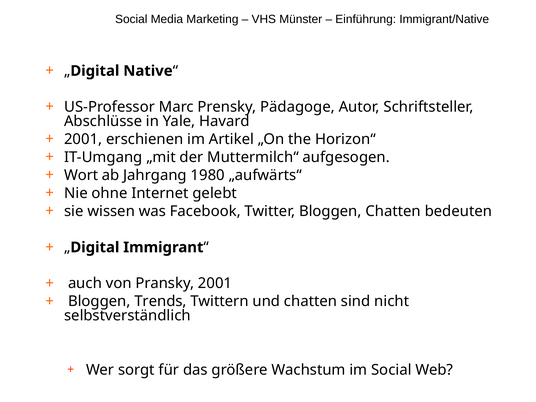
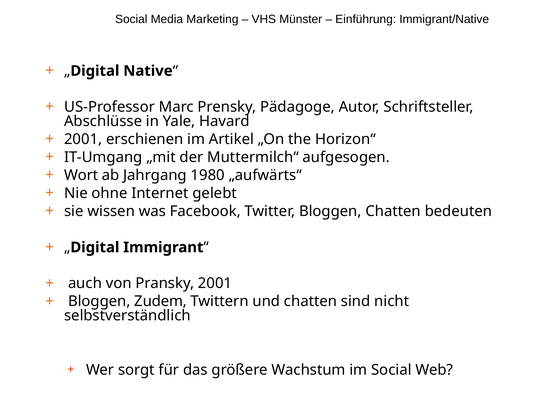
Trends: Trends -> Zudem (161, 301)
